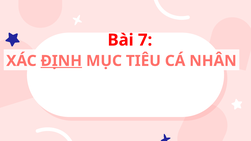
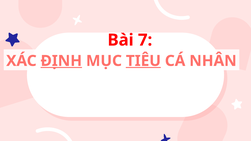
TIÊU underline: none -> present (143, 61)
